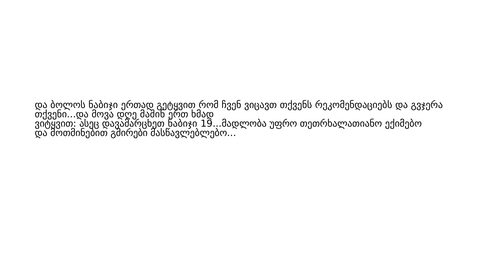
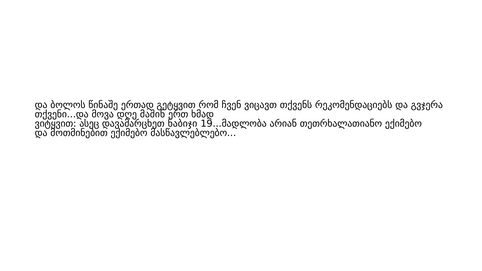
ბოლოს ნაბიჯი: ნაბიჯი -> წინაშე (103, 105)
უფრო: უფრო -> არიან (283, 124)
მოთმინებით გმირები: გმირები -> ექიმებო (129, 133)
